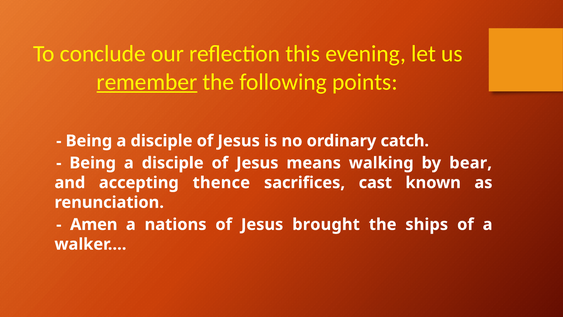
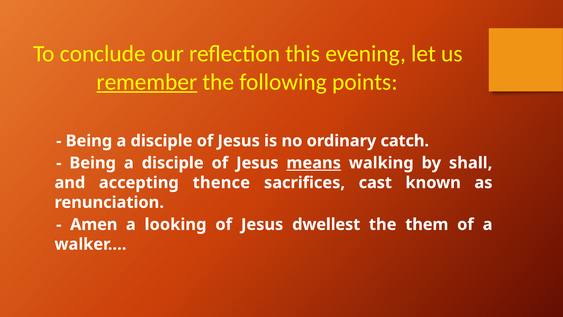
means underline: none -> present (314, 163)
bear: bear -> shall (471, 163)
nations: nations -> looking (176, 224)
brought: brought -> dwellest (326, 224)
ships: ships -> them (427, 224)
